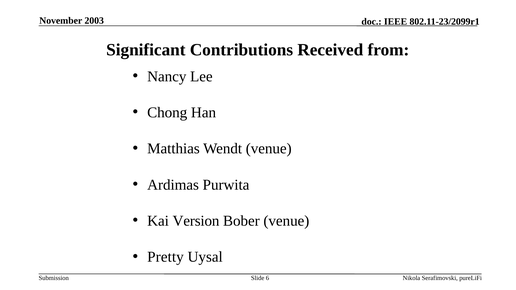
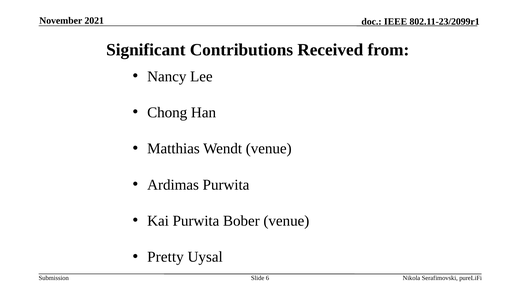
2003: 2003 -> 2021 (94, 21)
Kai Version: Version -> Purwita (196, 221)
